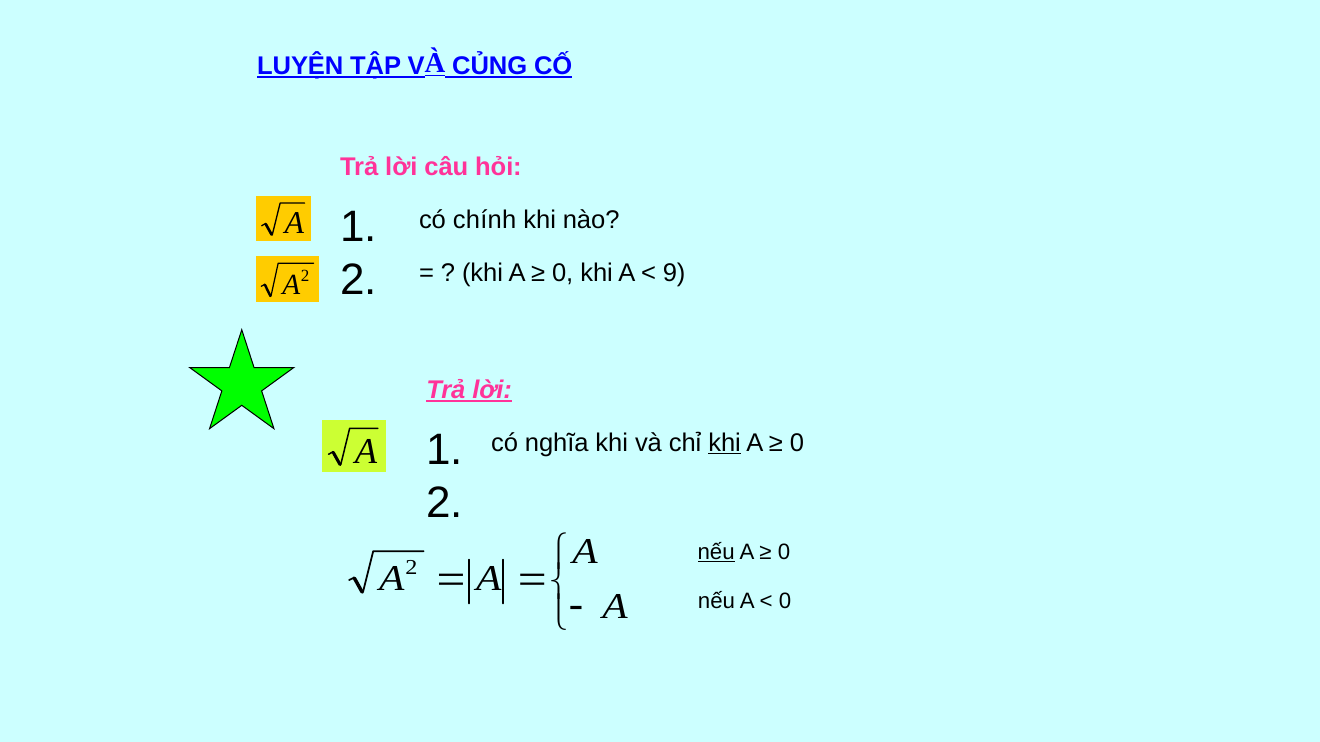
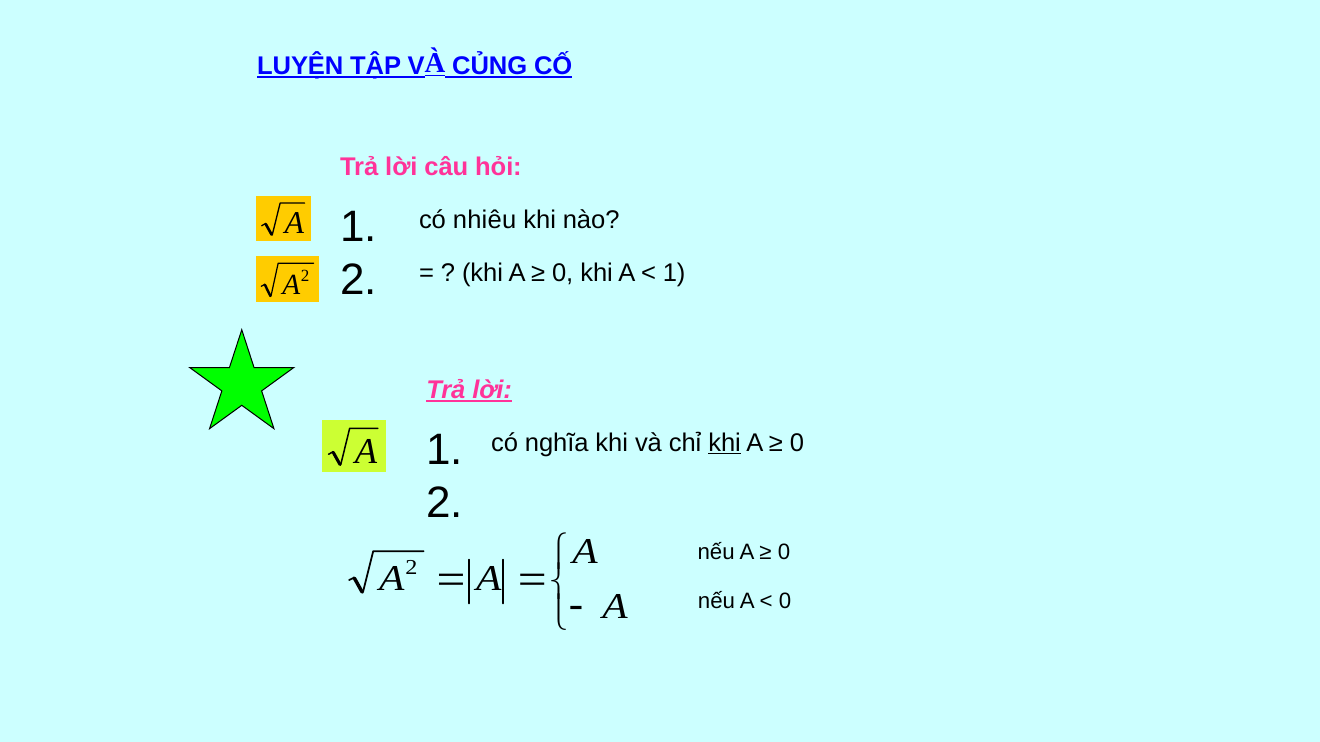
chính: chính -> nhiêu (485, 220)
9: 9 -> 1 (674, 273)
nếu underline: present -> none (716, 552)
